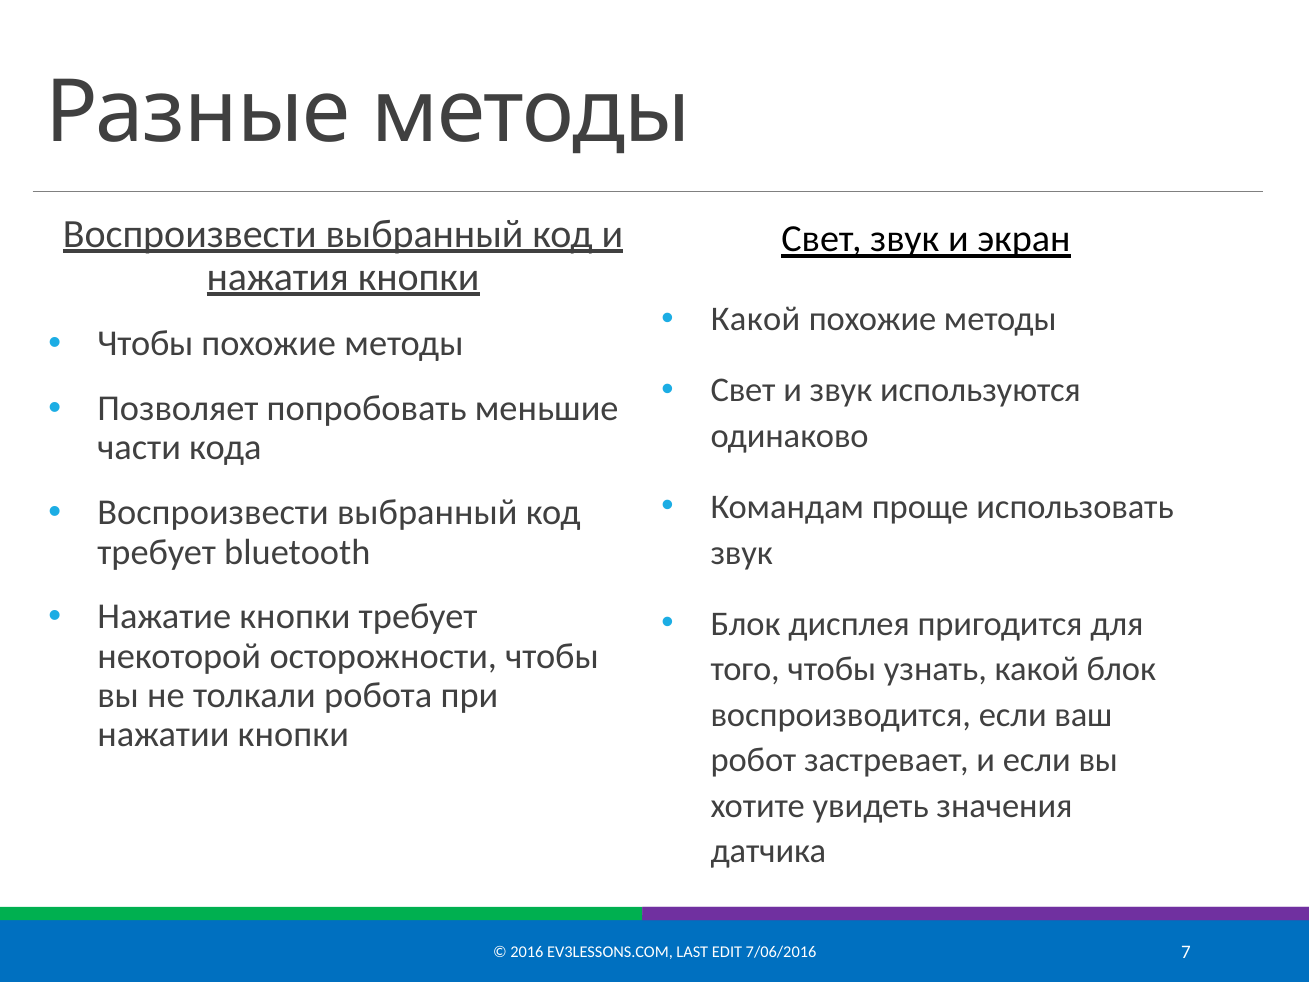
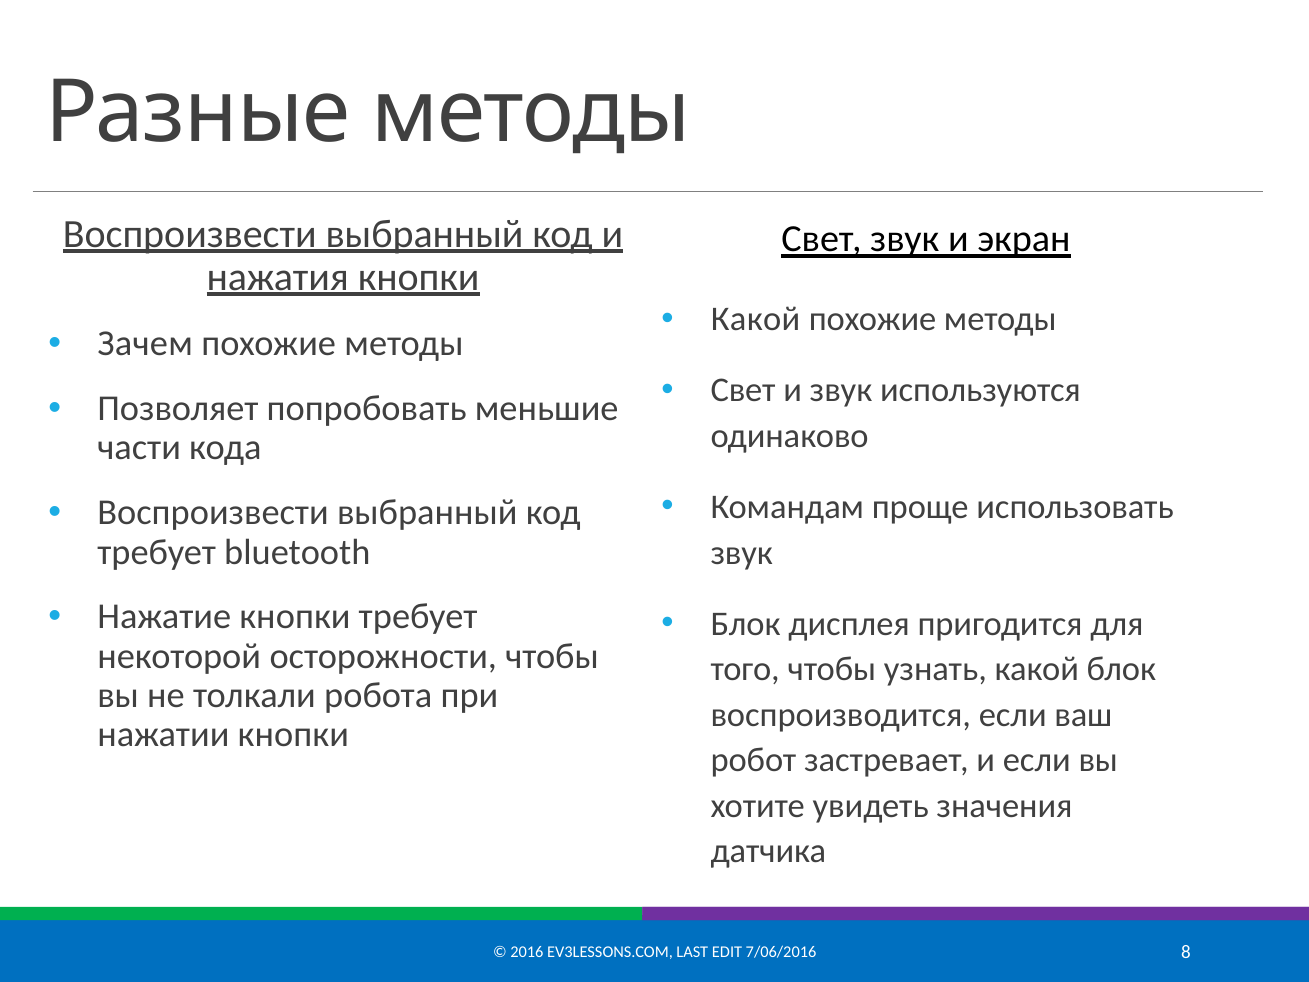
Чтобы: Чтобы -> Зачем (145, 344)
7: 7 -> 8 (1186, 952)
